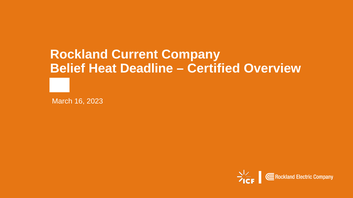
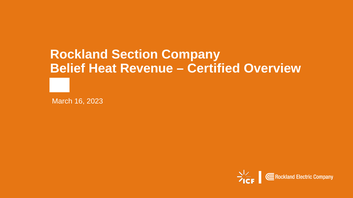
Current: Current -> Section (135, 55)
Deadline: Deadline -> Revenue (147, 69)
